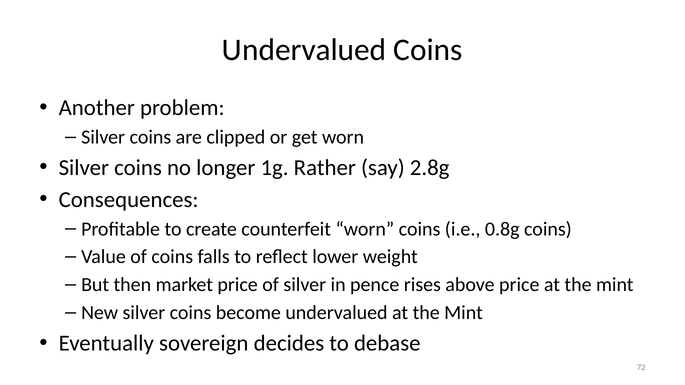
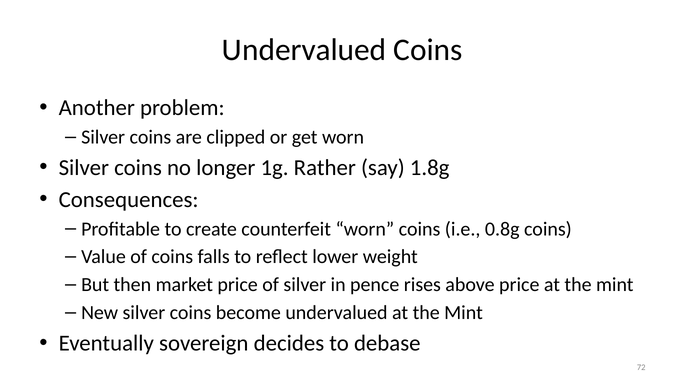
2.8g: 2.8g -> 1.8g (430, 168)
